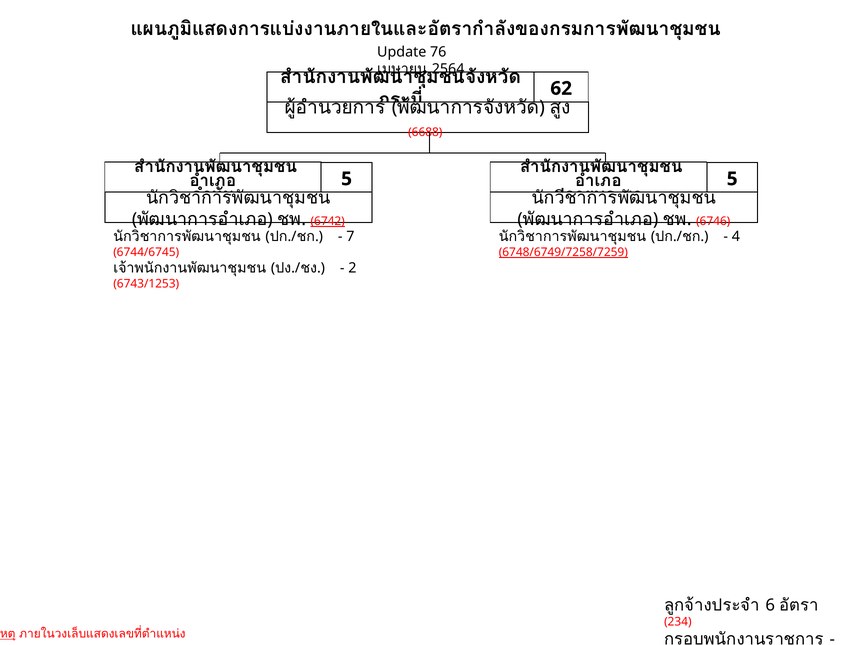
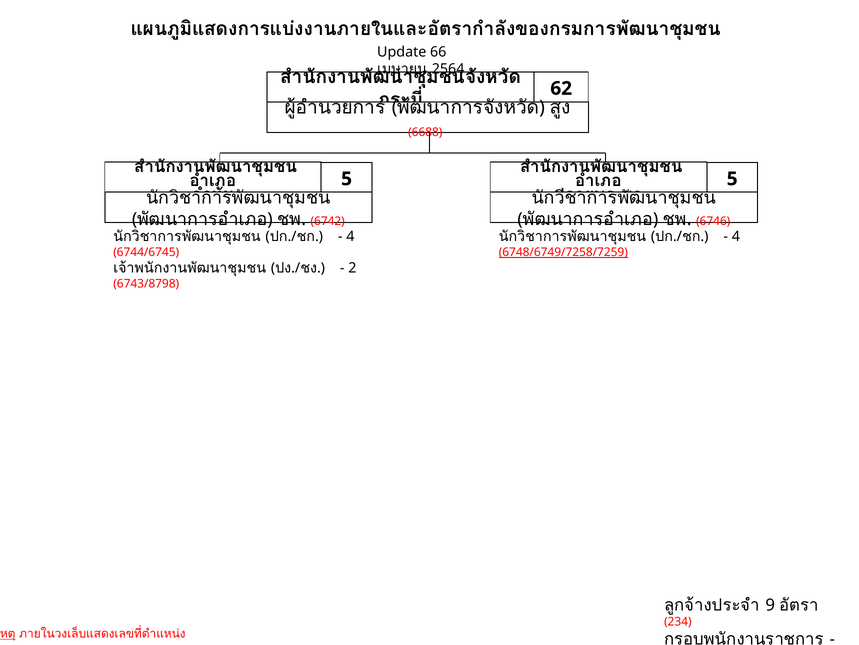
76: 76 -> 66 (438, 52)
6742 underline: present -> none (328, 221)
7: 7 -> 4 (350, 236)
6743/1253: 6743/1253 -> 6743/8798 (146, 284)
6: 6 -> 9 (770, 604)
